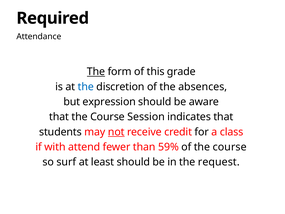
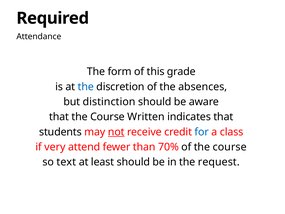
The underline: present -> none (96, 72)
expression: expression -> distinction (109, 102)
Session: Session -> Written (146, 117)
for colour: black -> blue (202, 132)
with: with -> very (55, 147)
59%: 59% -> 70% (168, 147)
surf: surf -> text (66, 162)
